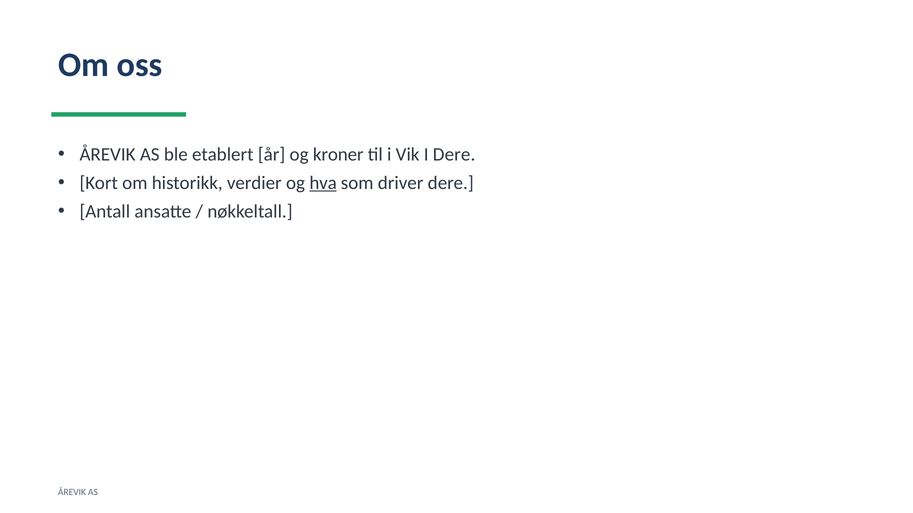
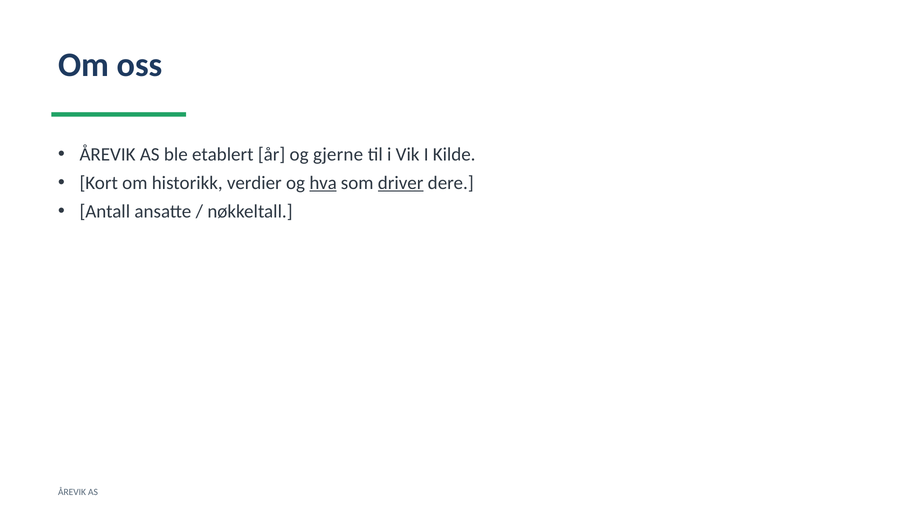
kroner: kroner -> gjerne (338, 155)
I Dere: Dere -> Kilde (454, 155)
driver underline: none -> present (401, 183)
